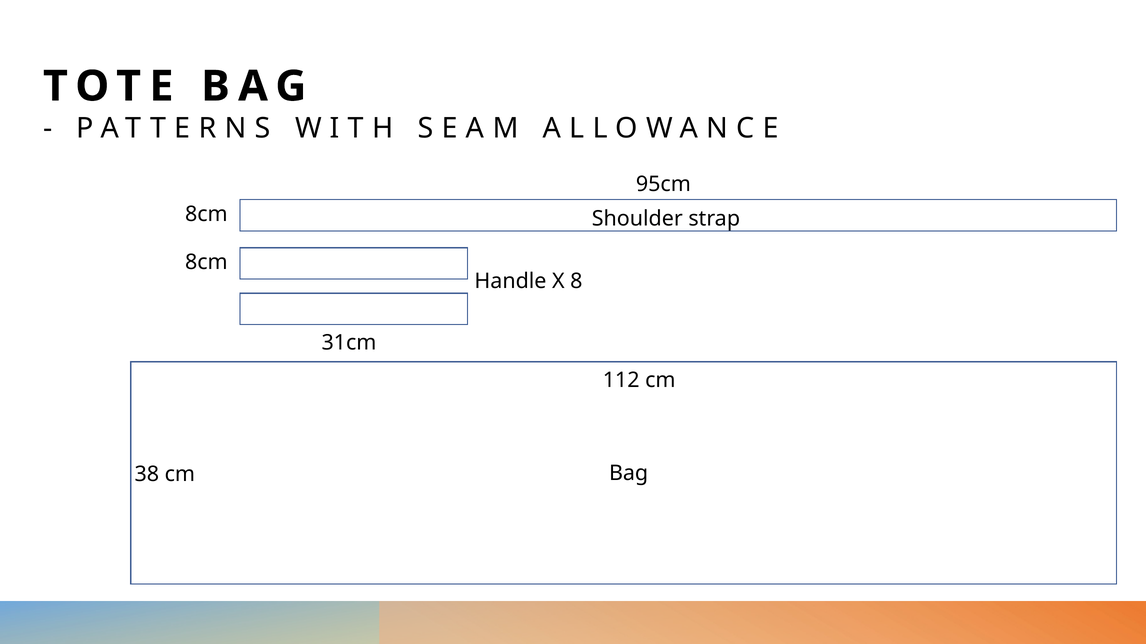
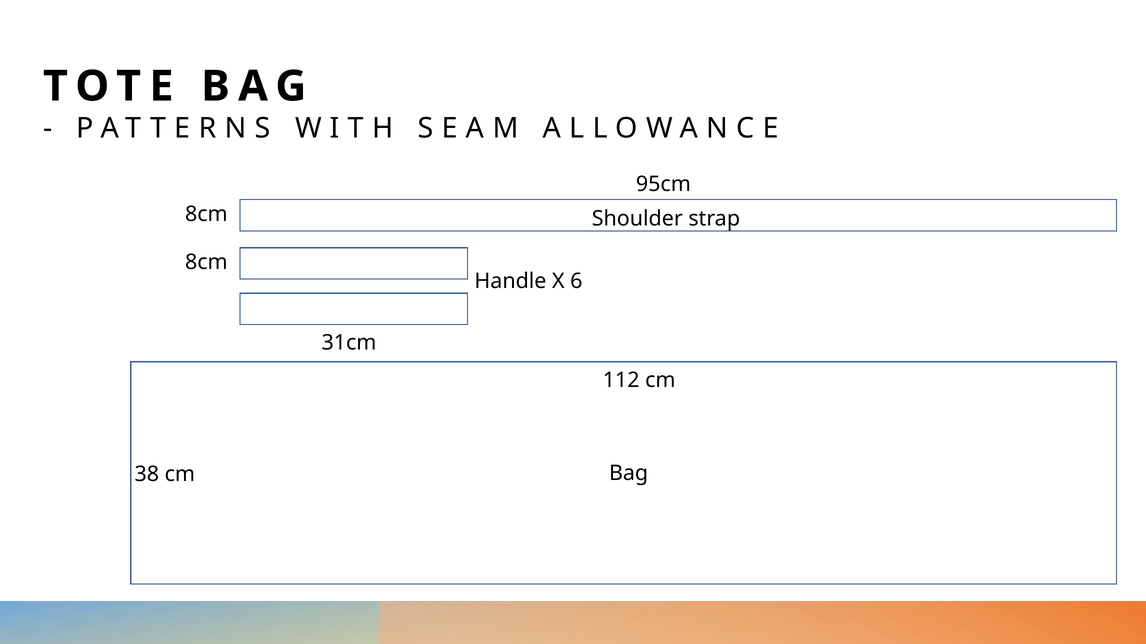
8: 8 -> 6 (576, 282)
